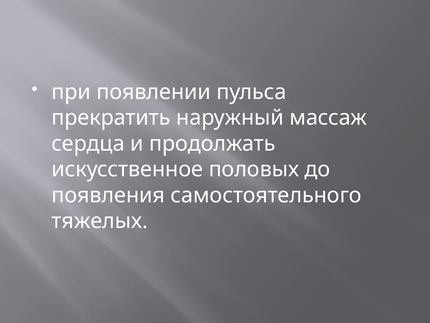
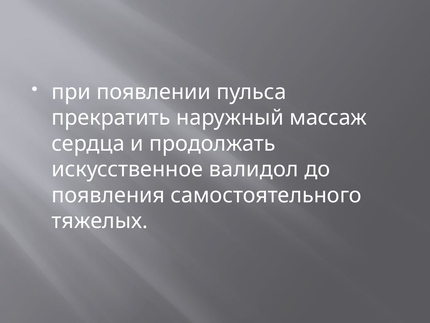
половых: половых -> валидол (254, 169)
